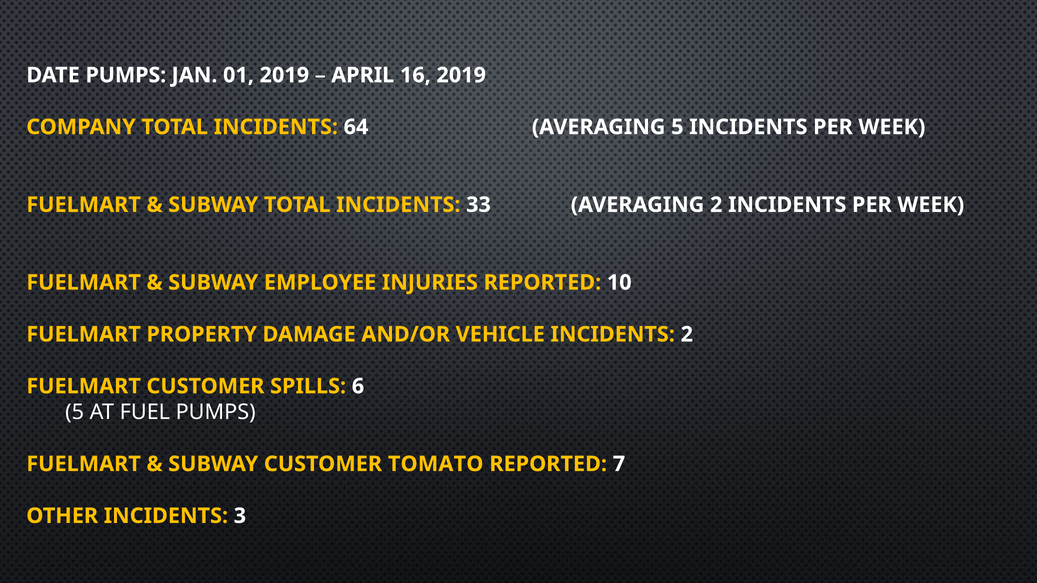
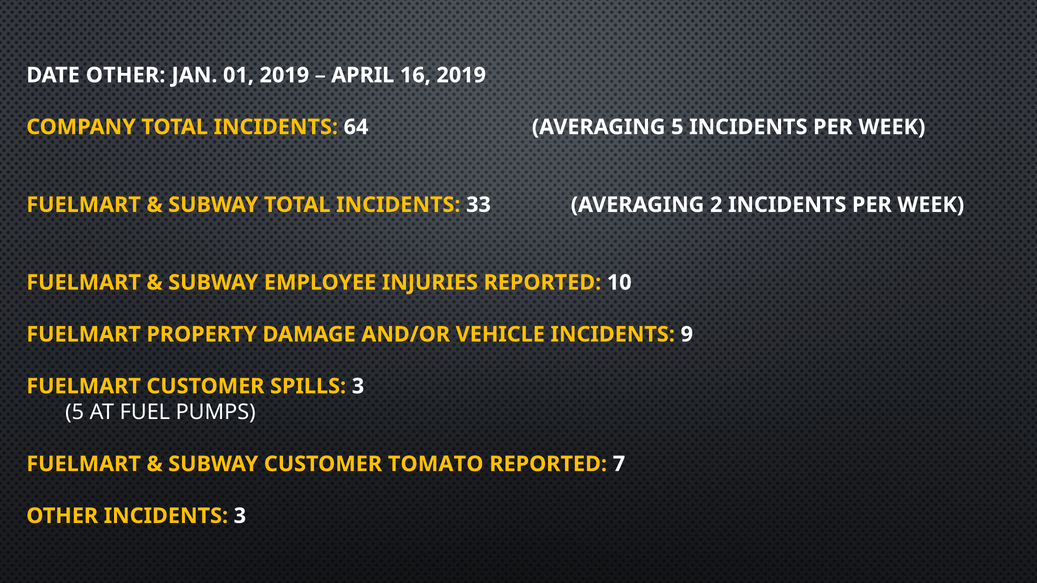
DATE PUMPS: PUMPS -> OTHER (126, 75)
INCIDENTS 2: 2 -> 9 (687, 335)
SPILLS 6: 6 -> 3 (358, 386)
